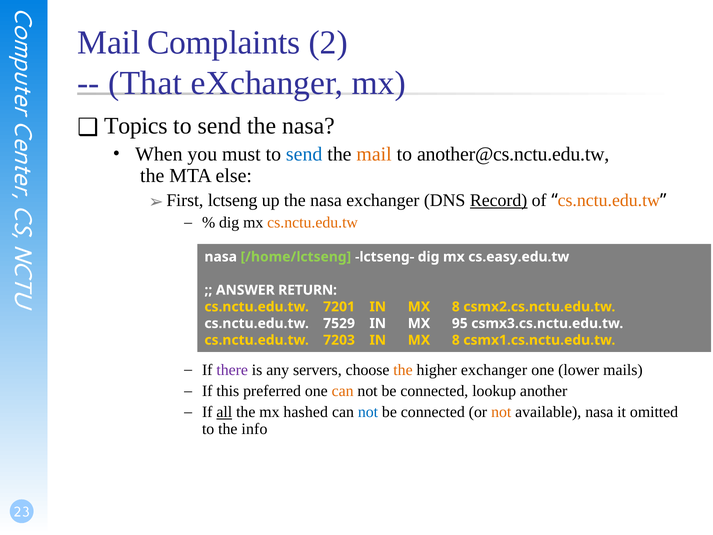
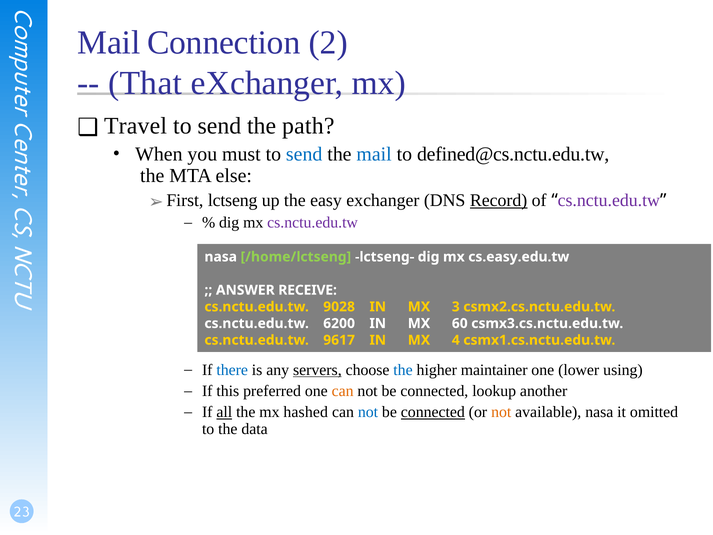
Complaints: Complaints -> Connection (224, 43)
Topics: Topics -> Travel (136, 126)
send the nasa: nasa -> path (308, 126)
mail colour: orange -> blue (374, 154)
another@cs.nctu.edu.tw: another@cs.nctu.edu.tw -> defined@cs.nctu.edu.tw (513, 154)
up the nasa: nasa -> easy (326, 200)
cs.nctu.edu.tw colour: orange -> purple (609, 200)
cs.nctu.edu.tw colour: orange -> purple (313, 222)
RETURN: RETURN -> RECEIVE (308, 290)
7201: 7201 -> 9028 (339, 307)
8: 8 -> 3 (456, 307)
7529: 7529 -> 6200 (339, 323)
95: 95 -> 60 (460, 323)
7203: 7203 -> 9617 (339, 340)
8: 8 -> 4 (456, 340)
there colour: purple -> blue (232, 370)
servers underline: none -> present (317, 370)
the colour: orange -> blue (403, 370)
higher exchanger: exchanger -> maintainer (494, 370)
mails: mails -> using (623, 370)
connected underline: none -> present (433, 412)
info: info -> data (255, 429)
